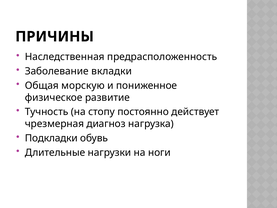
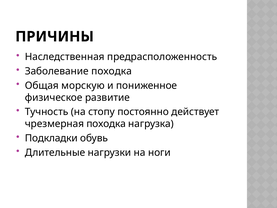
Заболевание вкладки: вкладки -> походка (112, 71)
чрезмерная диагноз: диагноз -> походка (106, 124)
